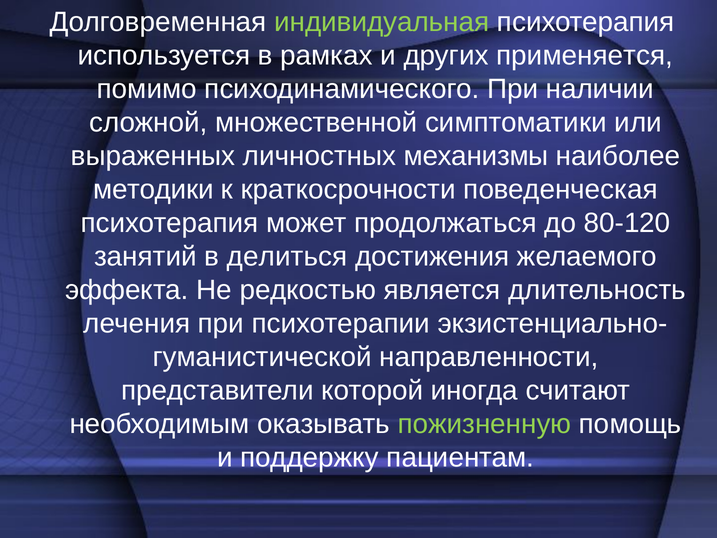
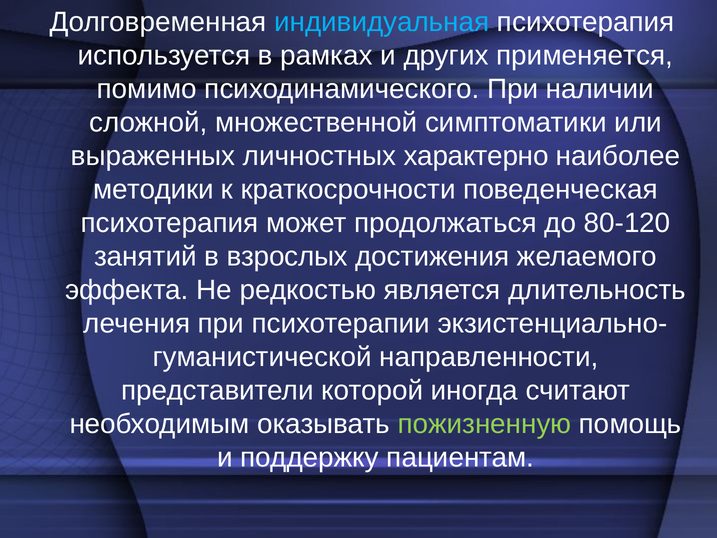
индивидуальная colour: light green -> light blue (382, 22)
механизмы: механизмы -> характерно (476, 156)
делиться: делиться -> взрослых (287, 257)
